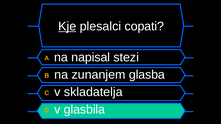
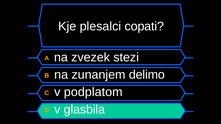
Kje underline: present -> none (67, 26)
napisal: napisal -> zvezek (91, 57)
glasba: glasba -> delimo (147, 75)
skladatelja: skladatelja -> podplatom (93, 92)
